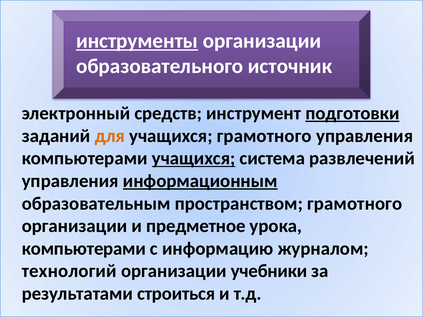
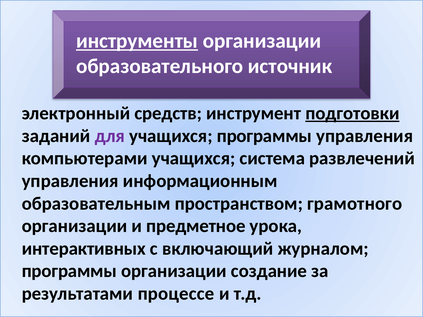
для colour: orange -> purple (110, 136)
учащихся грамотного: грамотного -> программы (264, 136)
учащихся underline: present -> none (194, 159)
информационным underline: present -> none (200, 181)
компьютерами: компьютерами -> интерактивных (84, 249)
информацию: информацию -> включающий (218, 249)
технологий: технологий -> программы (69, 271)
учебники: учебники -> создание (269, 271)
строиться: строиться -> процессе (176, 294)
